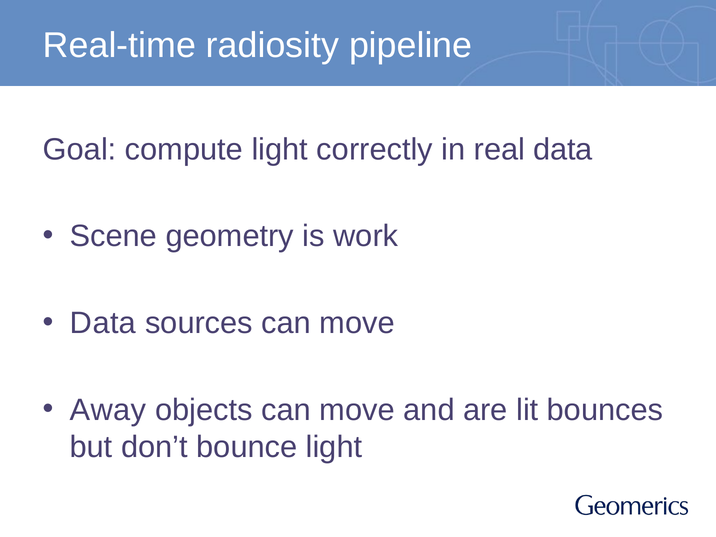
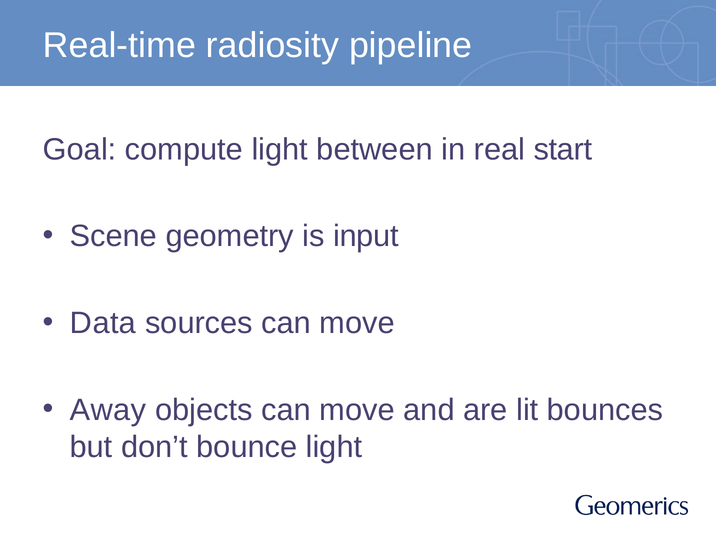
correctly: correctly -> between (375, 150)
real data: data -> start (563, 150)
work: work -> input (366, 236)
